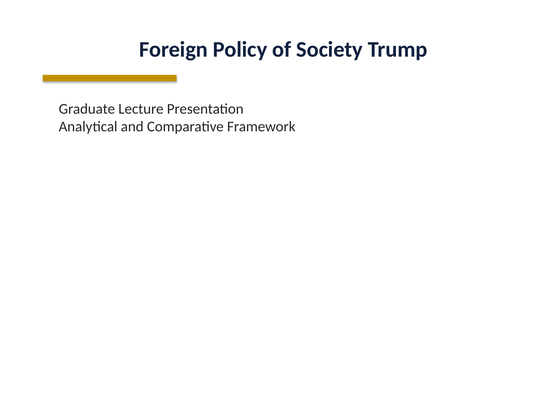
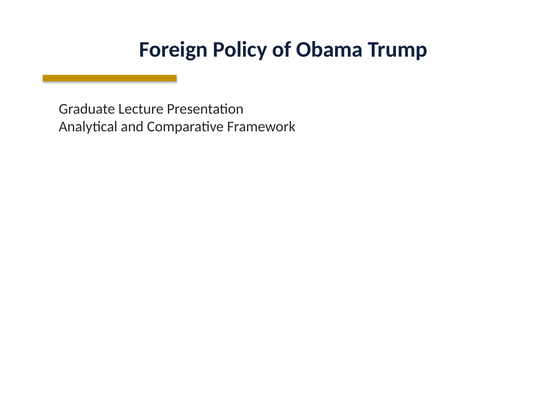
Society: Society -> Obama (330, 50)
